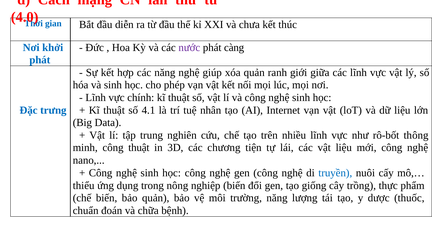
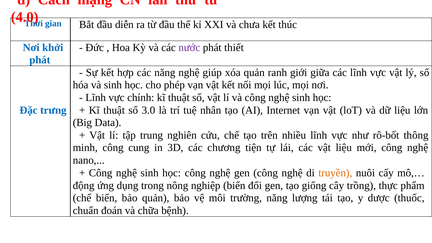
càng: càng -> thiết (234, 47)
4.1: 4.1 -> 3.0 (148, 110)
công thuật: thuật -> cung (139, 148)
truyền colour: blue -> orange (335, 173)
thiểu: thiểu -> động (84, 185)
